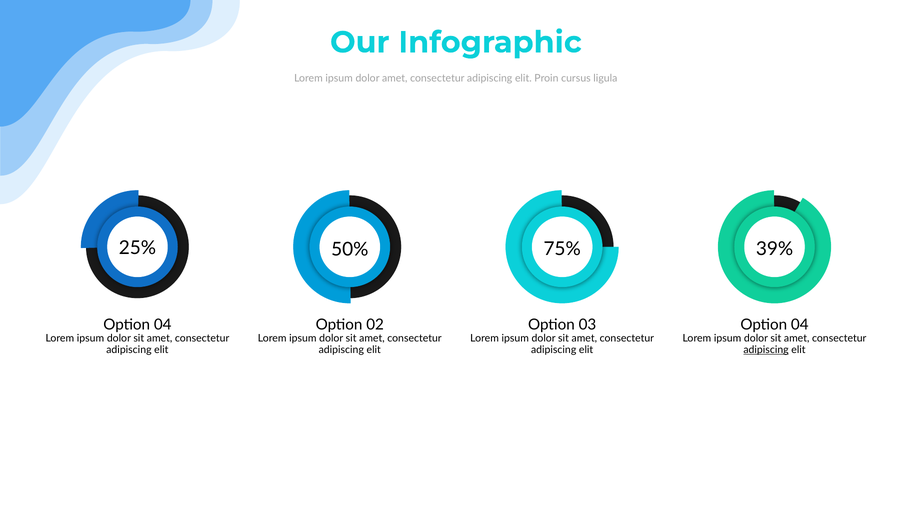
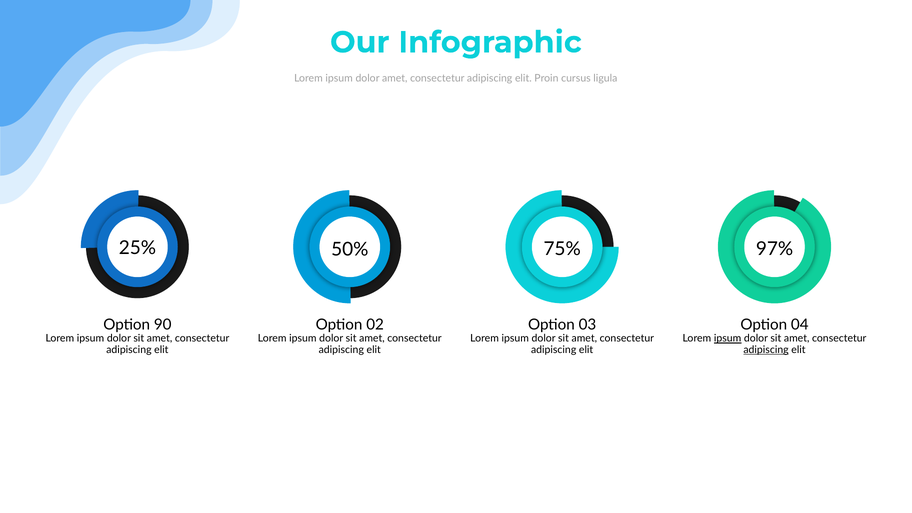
39%: 39% -> 97% (775, 249)
04: 04 -> 90 (163, 325)
ipsum underline: none -> present (728, 339)
